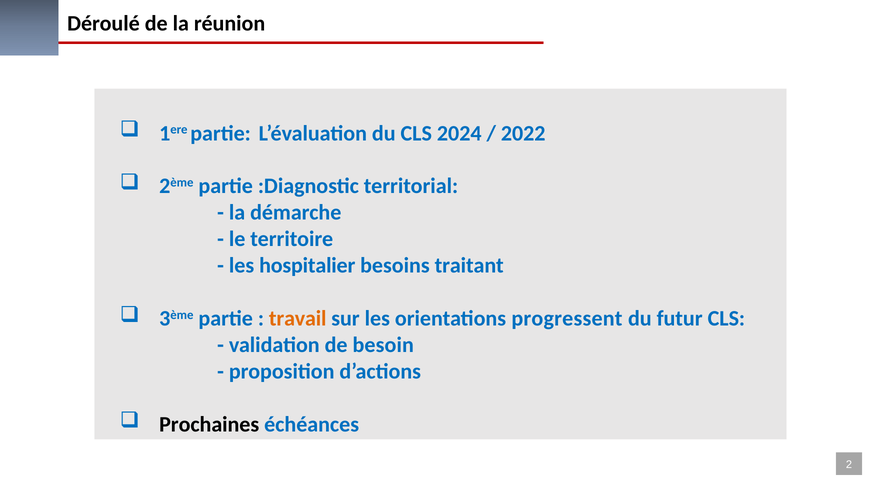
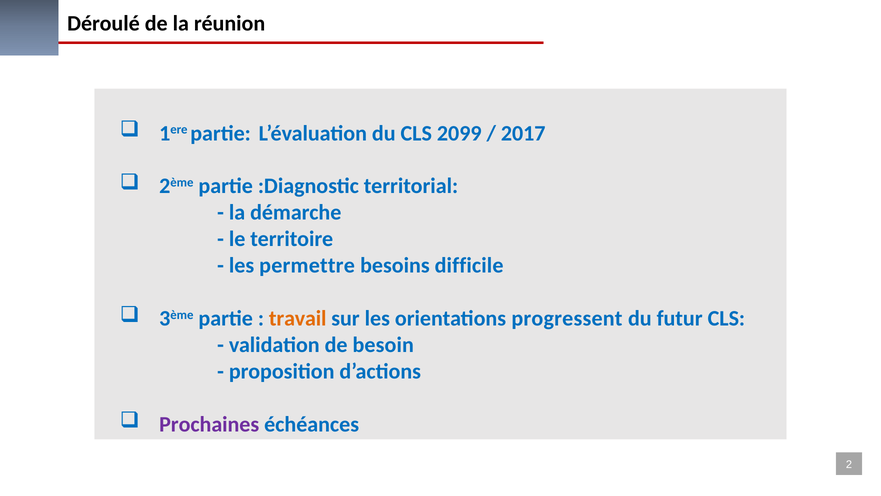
2024: 2024 -> 2099 (459, 133)
2022: 2022 -> 2017 (523, 133)
hospitalier: hospitalier -> permettre (307, 265)
traitant: traitant -> difficile (469, 265)
Prochaines colour: black -> purple (209, 424)
